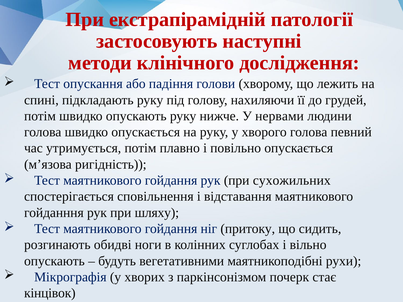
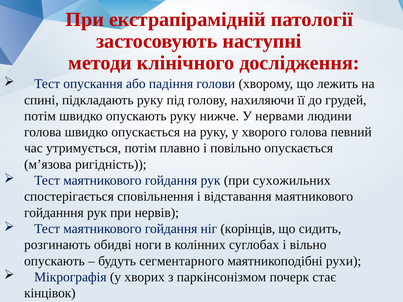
шляху: шляху -> нервів (157, 213)
притоку: притоку -> корінців (248, 229)
вегетативними: вегетативними -> сегментарного (182, 261)
